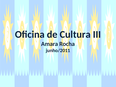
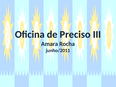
Cultura: Cultura -> Preciso (75, 34)
